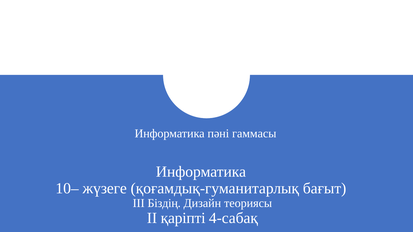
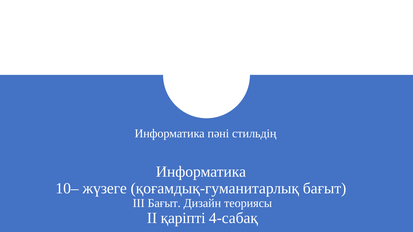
гаммасы: гаммасы -> стильдің (254, 134)
ІІІ Біздің: Біздің -> Бағыт (164, 204)
